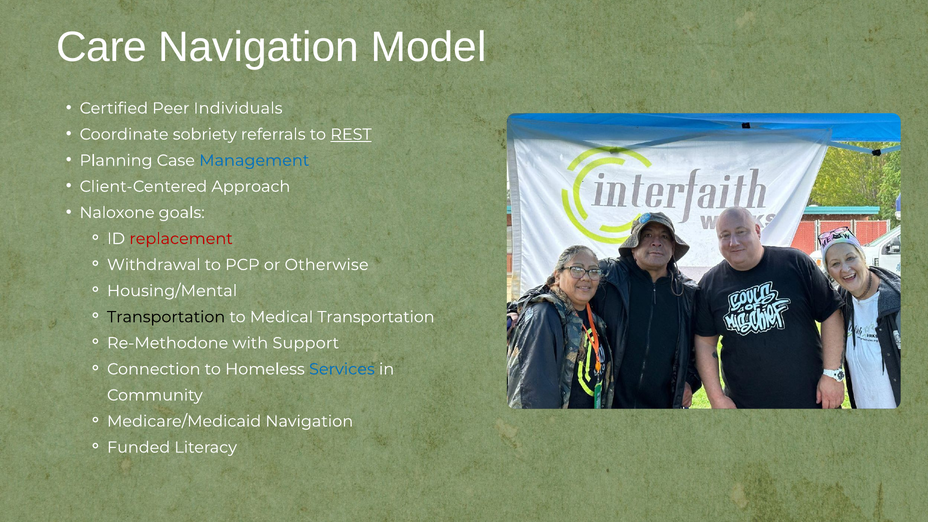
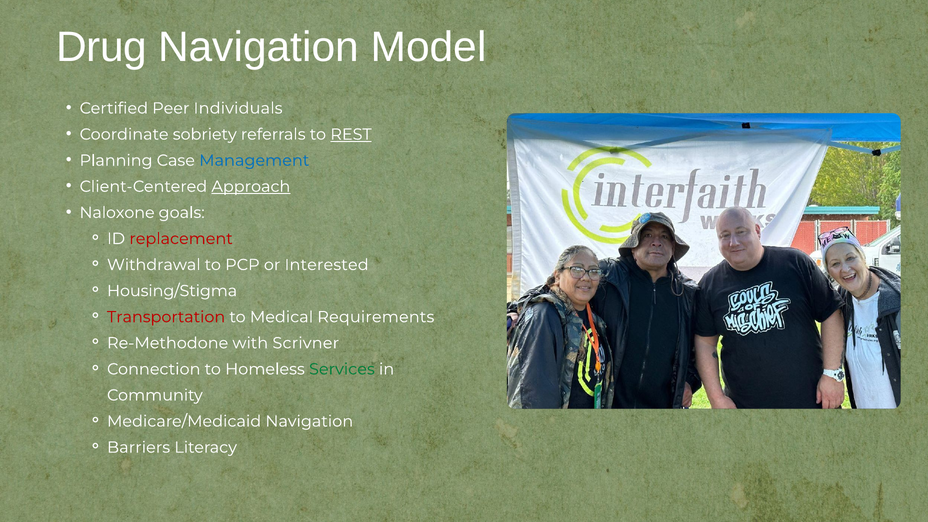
Care: Care -> Drug (102, 47)
Approach underline: none -> present (251, 187)
Otherwise: Otherwise -> Interested (327, 265)
Housing/Mental: Housing/Mental -> Housing/Stigma (172, 291)
Transportation colour: black -> red (166, 317)
Medical Transportation: Transportation -> Requirements (376, 317)
Support: Support -> Scrivner (306, 343)
Services colour: blue -> green (342, 369)
Funded: Funded -> Barriers (139, 447)
